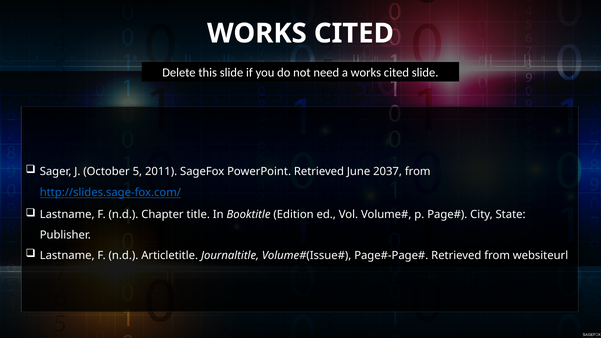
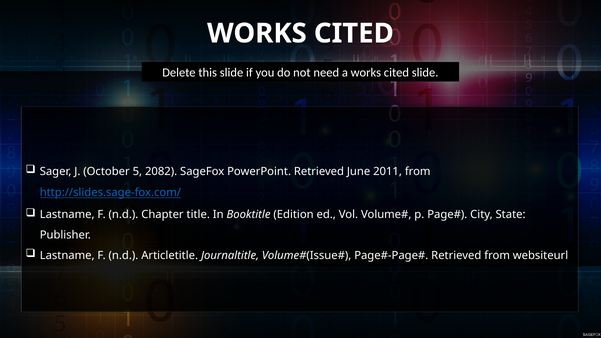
2011: 2011 -> 2082 (161, 172)
2037: 2037 -> 2011 (388, 172)
